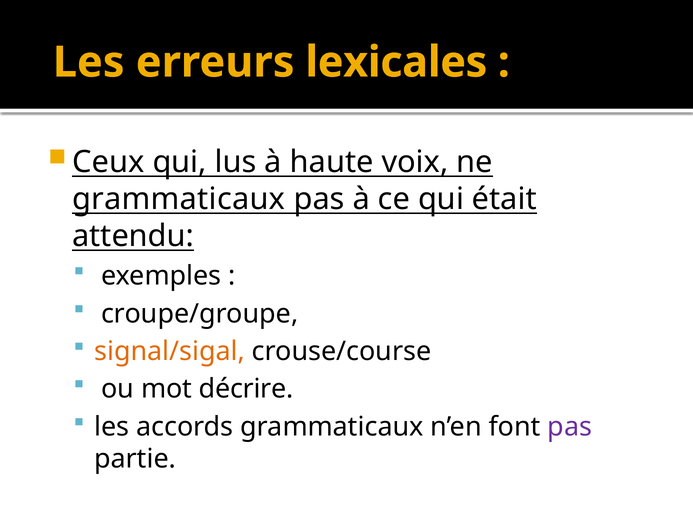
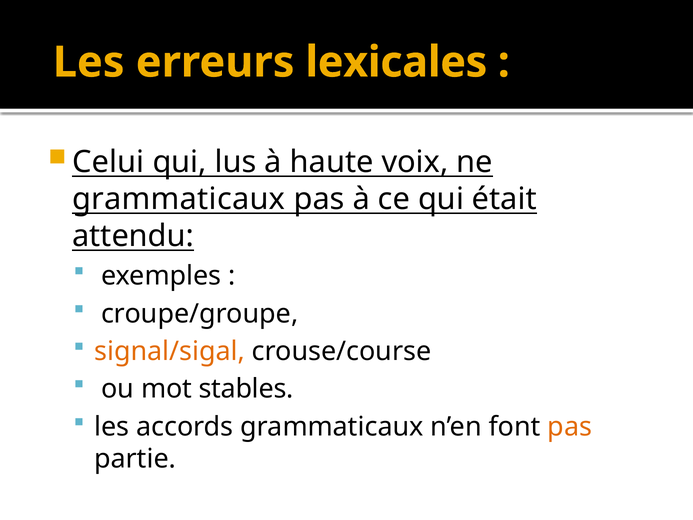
Ceux: Ceux -> Celui (108, 162)
décrire: décrire -> stables (246, 389)
pas colour: purple -> orange (570, 427)
